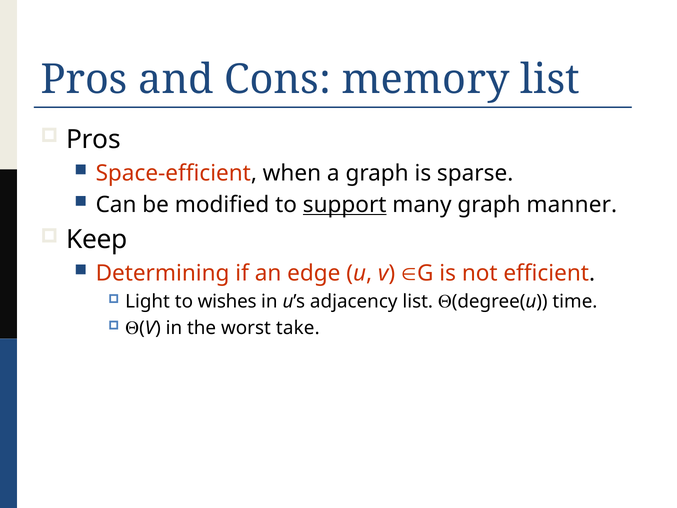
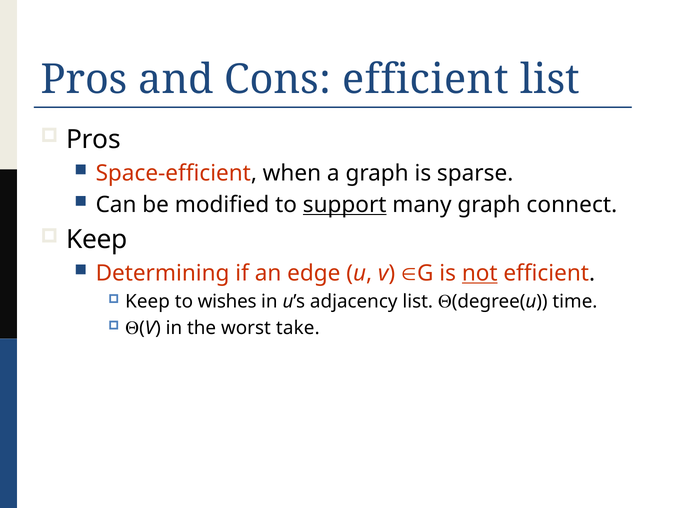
Cons memory: memory -> efficient (425, 80)
manner: manner -> connect (572, 205)
not underline: none -> present (480, 273)
Light: Light -> Keep (148, 301)
